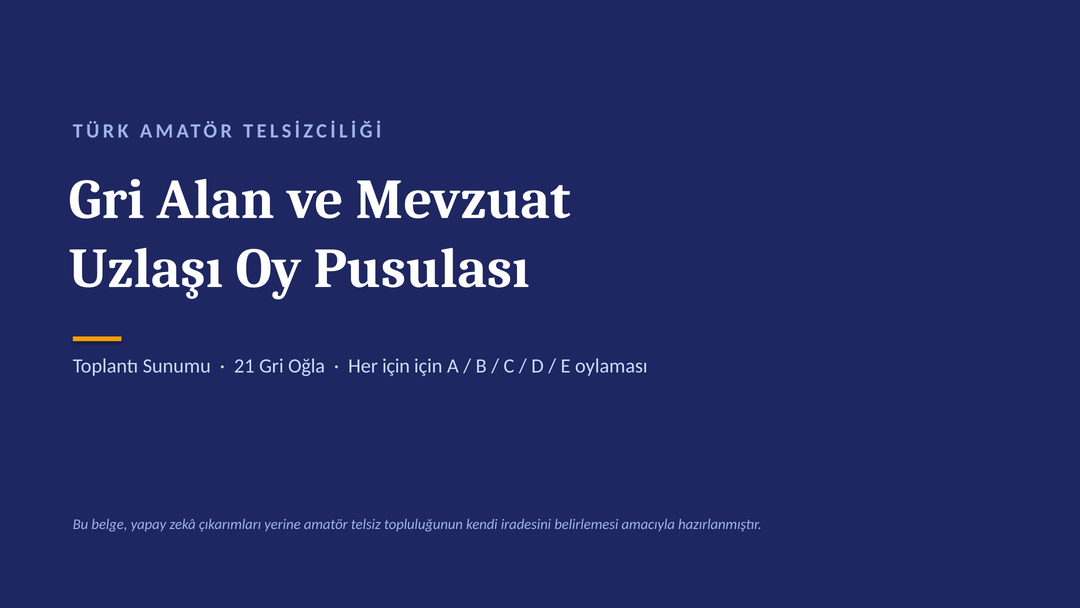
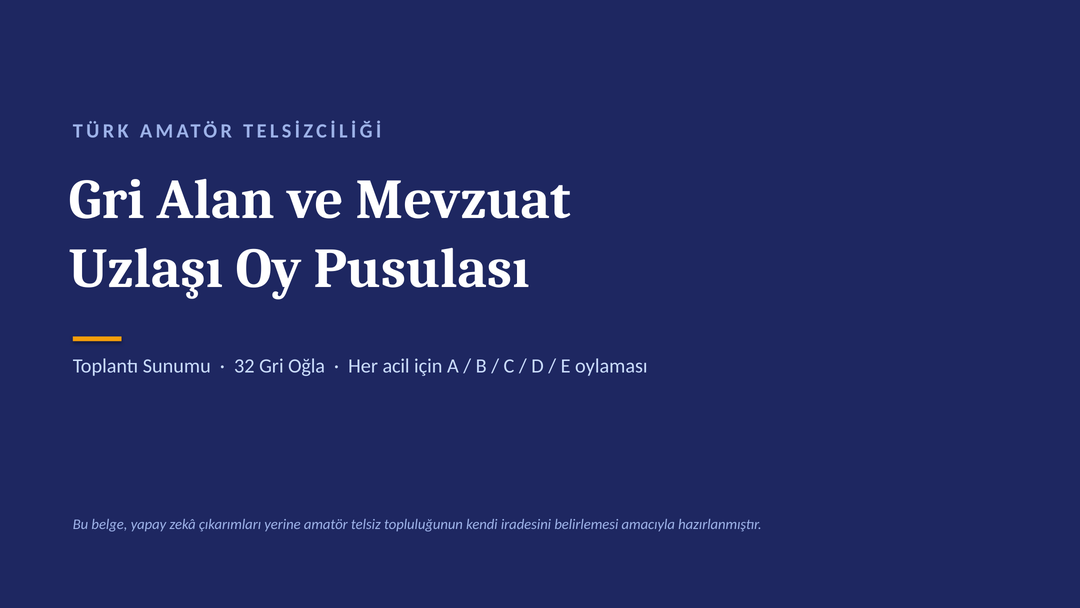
21: 21 -> 32 (244, 366)
Her için: için -> acil (396, 366)
